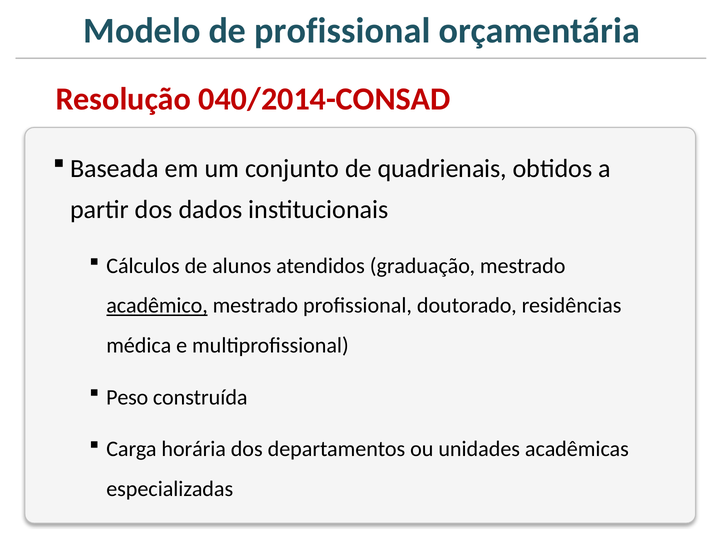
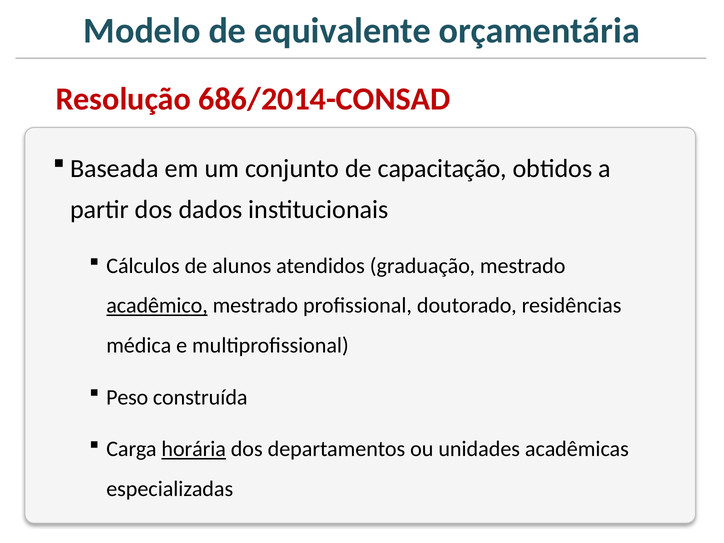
de profissional: profissional -> equivalente (343, 31)
040/2014-CONSAD: 040/2014-CONSAD -> 686/2014-CONSAD (325, 99)
quadrienais: quadrienais -> capacitação (442, 169)
horária underline: none -> present (194, 449)
